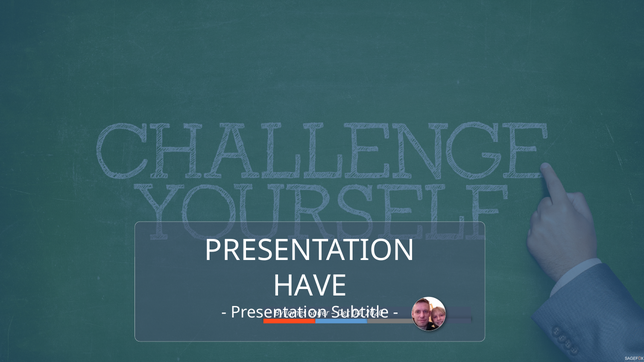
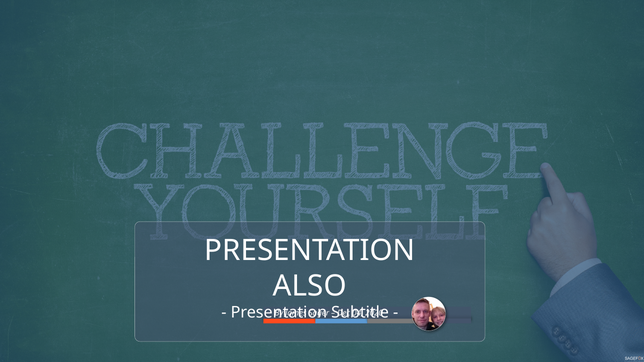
HAVE: HAVE -> ALSO (310, 286)
